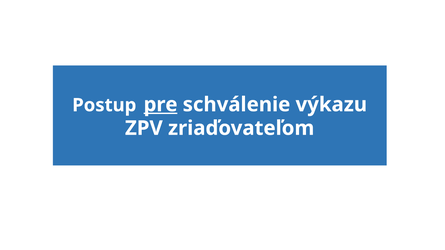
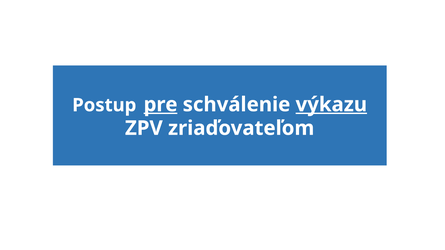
výkazu underline: none -> present (331, 105)
